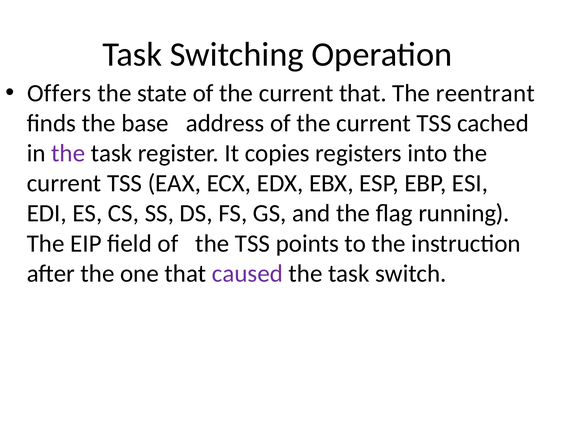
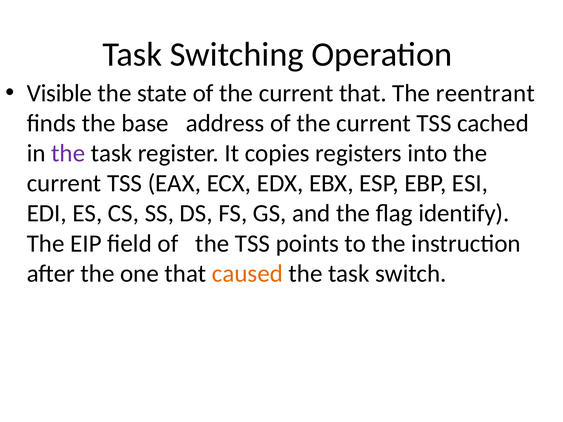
Offers: Offers -> Visible (59, 93)
running: running -> identify (464, 214)
caused colour: purple -> orange (247, 274)
